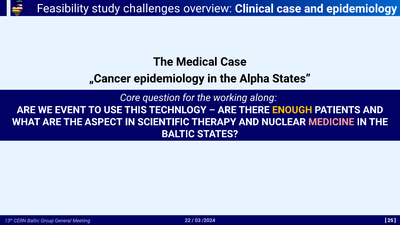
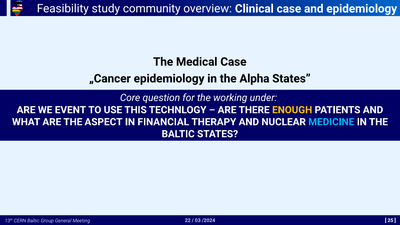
challenges: challenges -> community (152, 9)
along: along -> under (263, 98)
SCIENTIFIC: SCIENTIFIC -> FINANCIAL (163, 122)
MEDICINE colour: pink -> light blue (331, 122)
